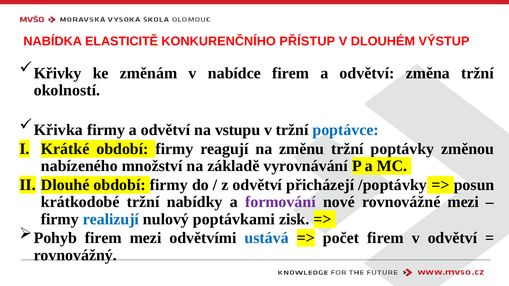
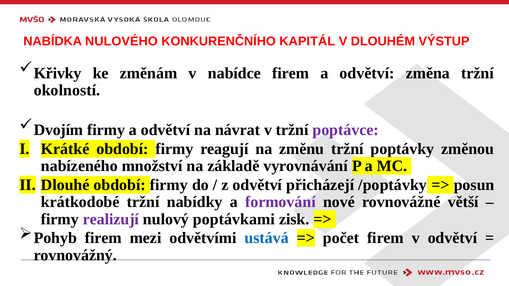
ELASTICITĚ: ELASTICITĚ -> NULOVÉHO (121, 41)
PŘÍSTUP: PŘÍSTUP -> KAPITÁL (307, 41)
Křivka: Křivka -> Dvojím (58, 130)
vstupu: vstupu -> návrat (238, 130)
poptávce colour: blue -> purple (346, 130)
rovnovážné mezi: mezi -> větší (463, 202)
realizují colour: blue -> purple (111, 219)
